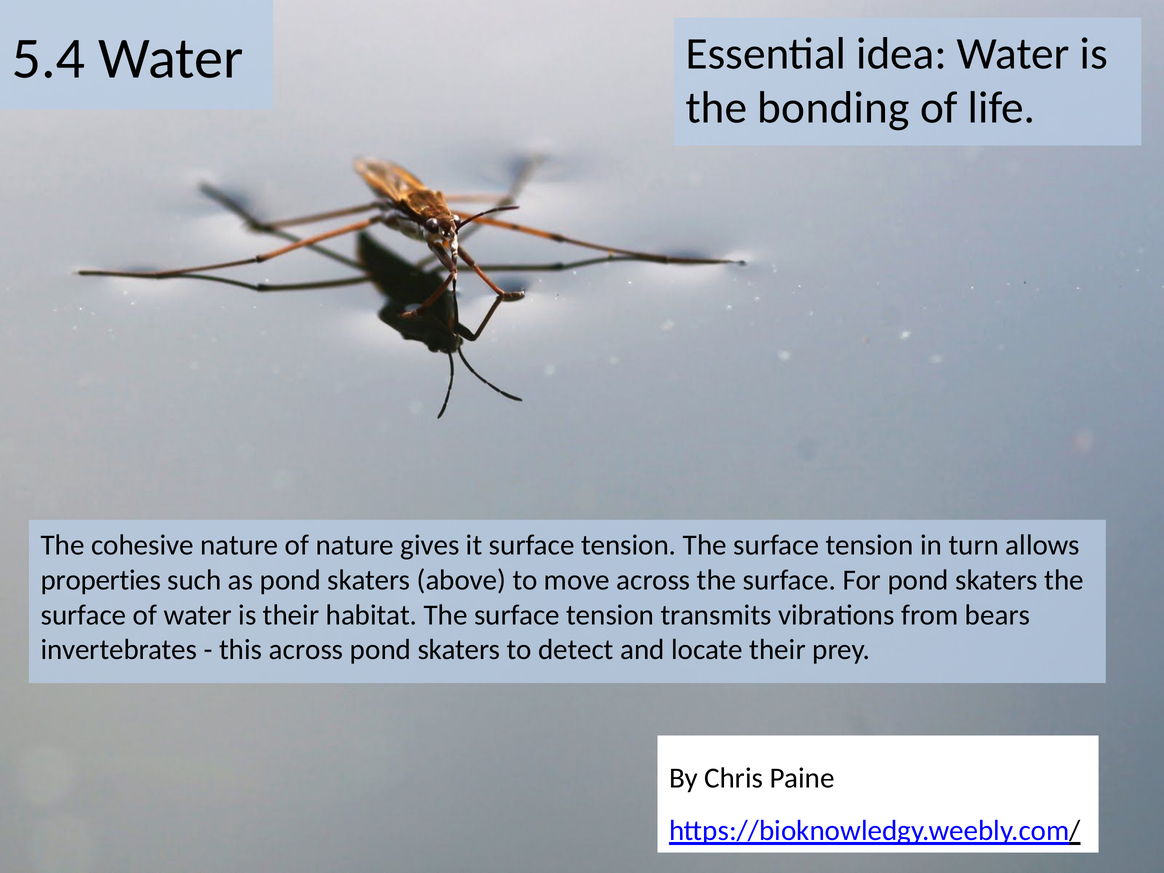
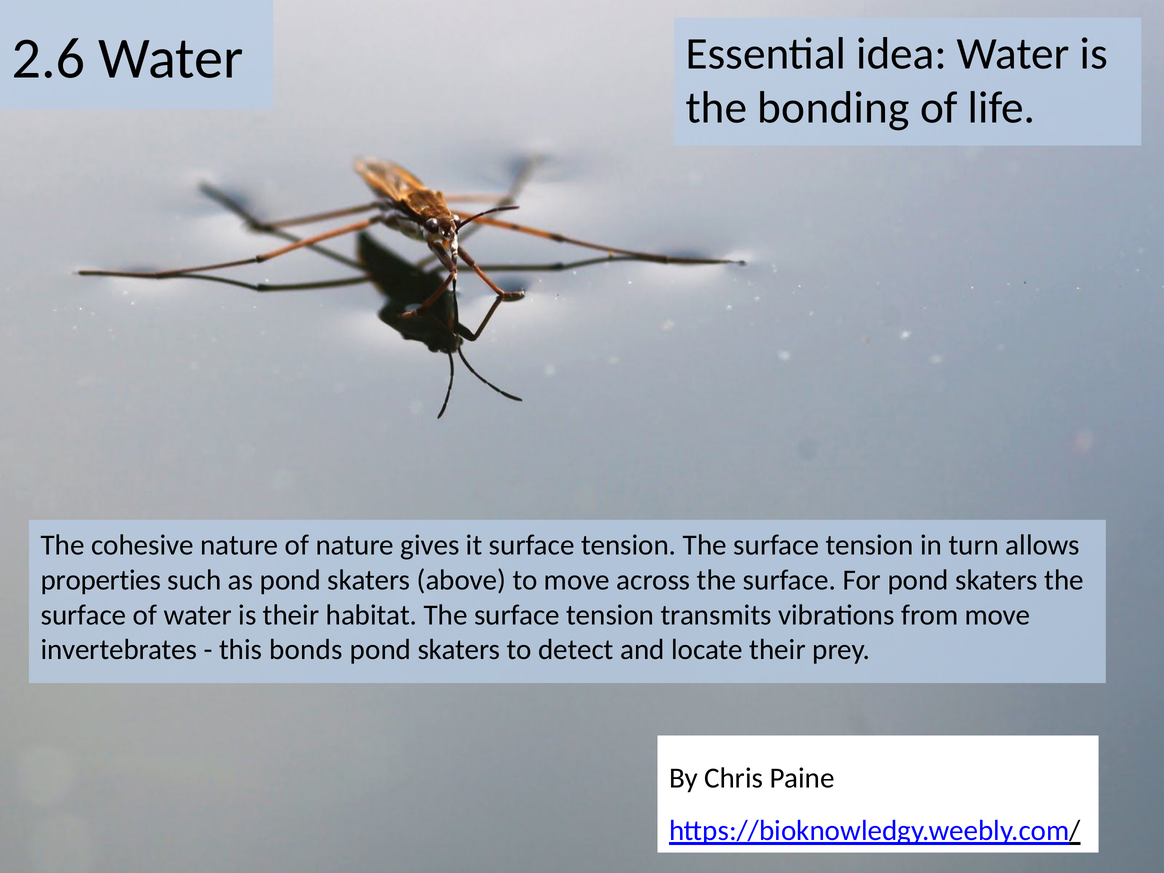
5.4: 5.4 -> 2.6 (48, 59)
from bears: bears -> move (998, 615)
this across: across -> bonds (306, 650)
